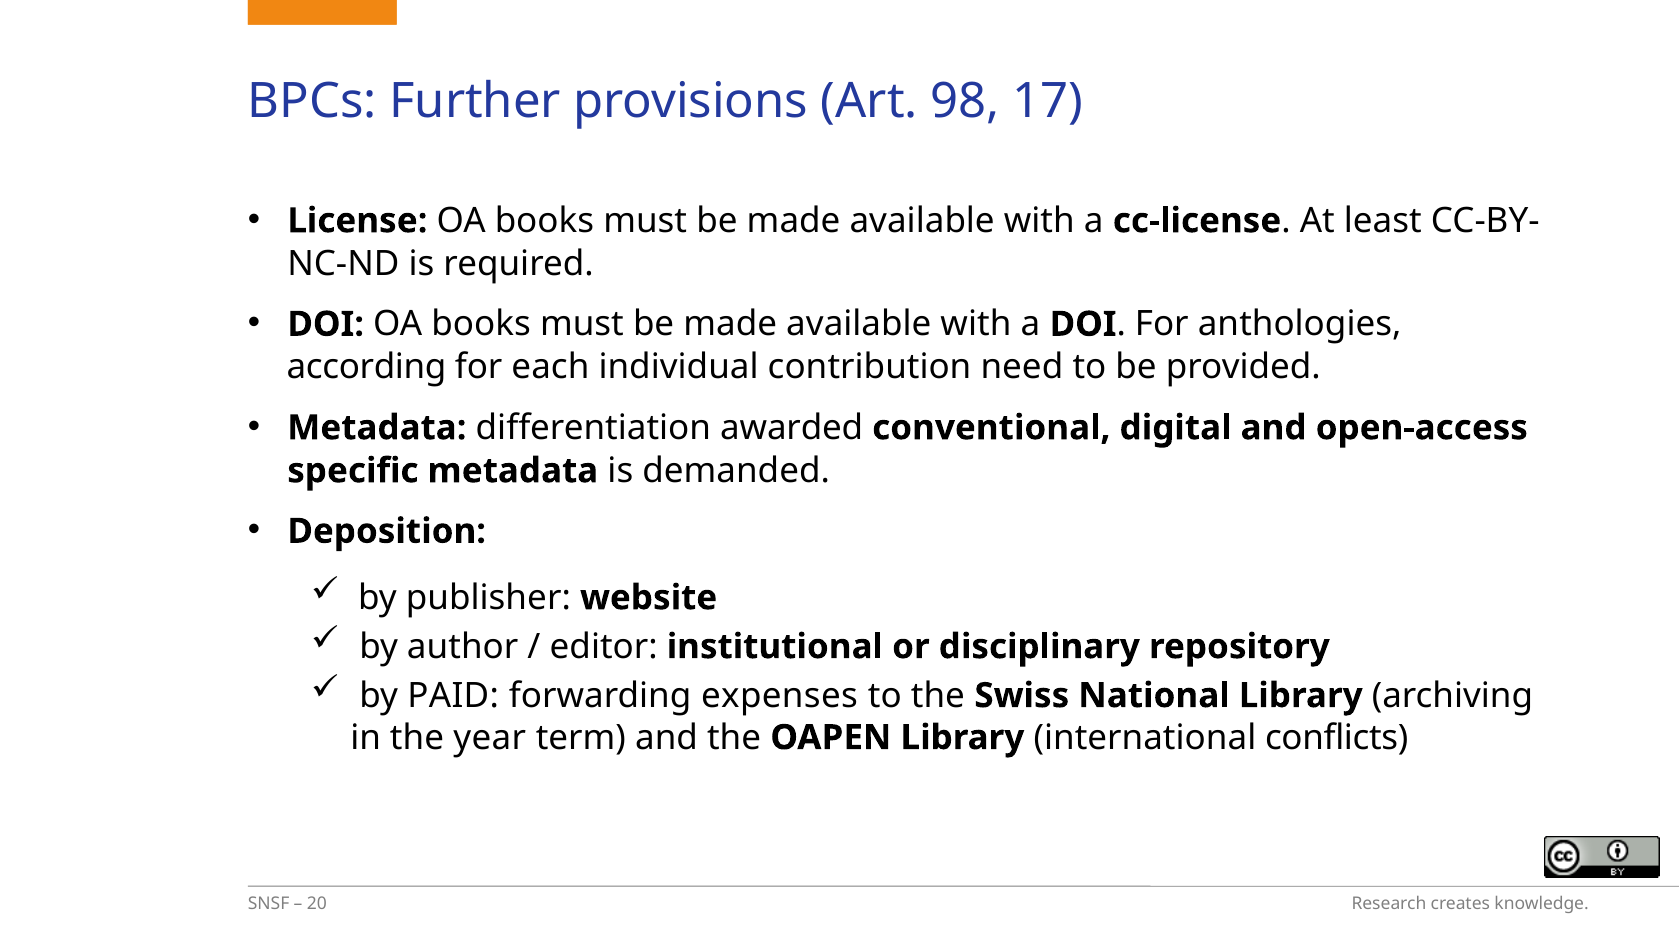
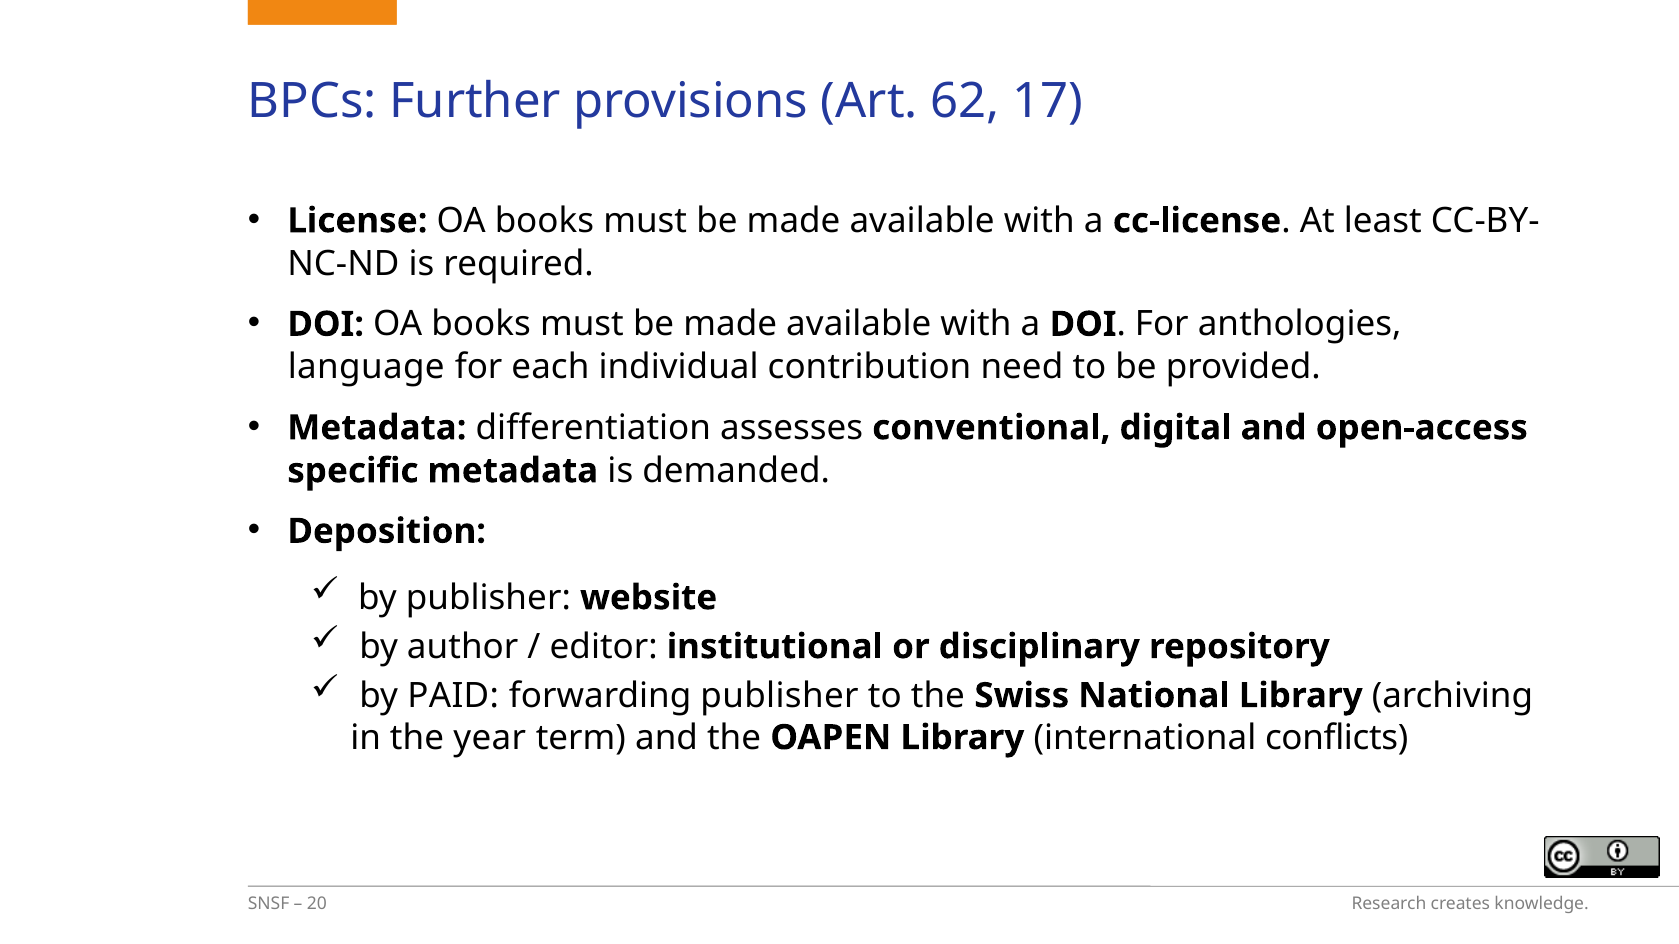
98: 98 -> 62 (965, 102)
according: according -> language (366, 368)
awarded: awarded -> assesses (792, 428)
forwarding expenses: expenses -> publisher (780, 696)
